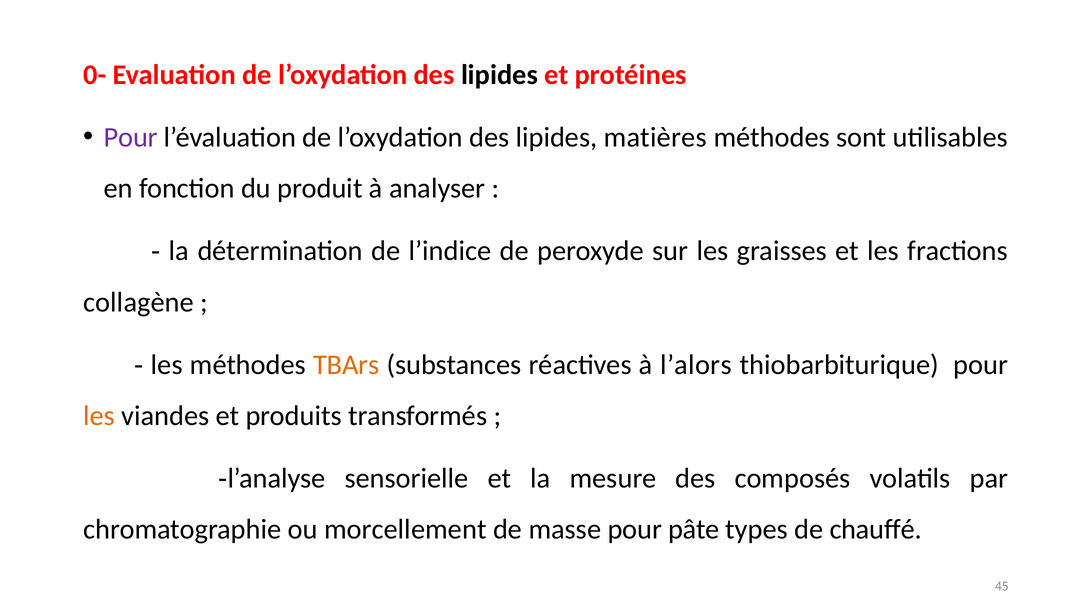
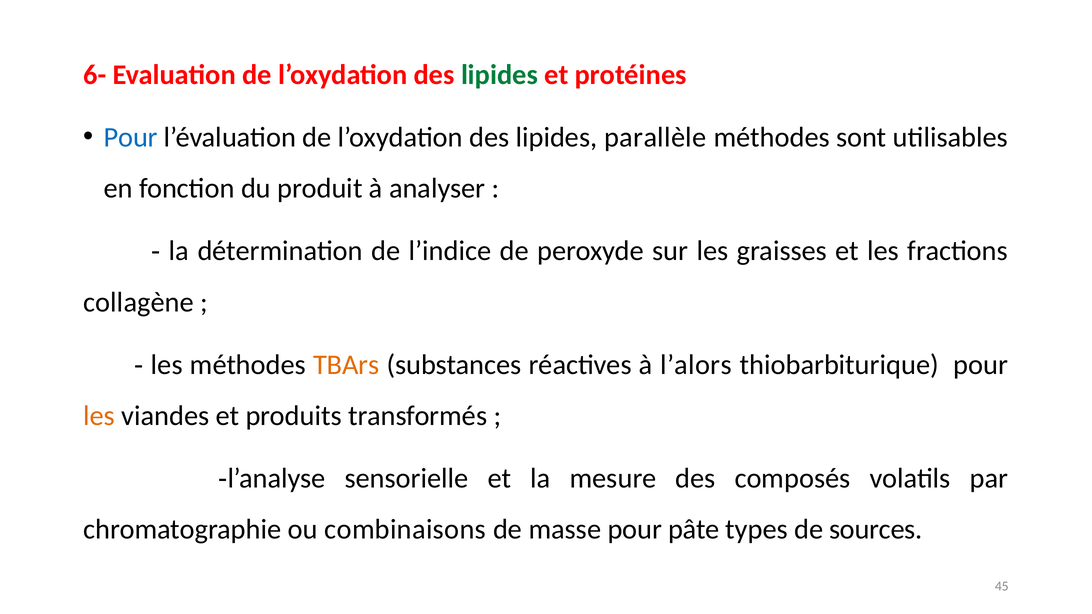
0-: 0- -> 6- (95, 75)
lipides colour: black -> green (499, 75)
Pour colour: purple -> blue (131, 137)
matières: matières -> parallèle (655, 137)
morcellement: morcellement -> combinaisons (405, 530)
chauffé: chauffé -> sources (876, 530)
